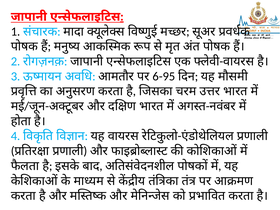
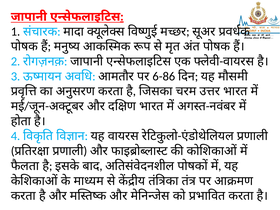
6-95: 6-95 -> 6-86 (164, 76)
